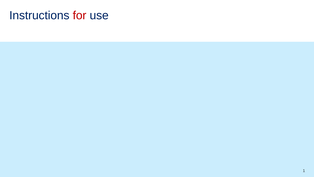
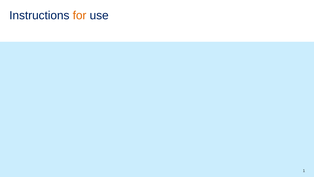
for colour: red -> orange (80, 16)
